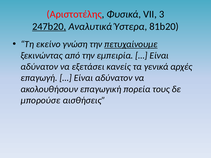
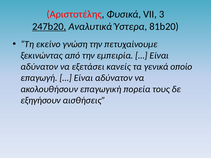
πετυχαίνουμε underline: present -> none (131, 44)
αρχές: αρχές -> οποίο (181, 67)
μπορούσε: μπορούσε -> εξηγήσουν (41, 101)
